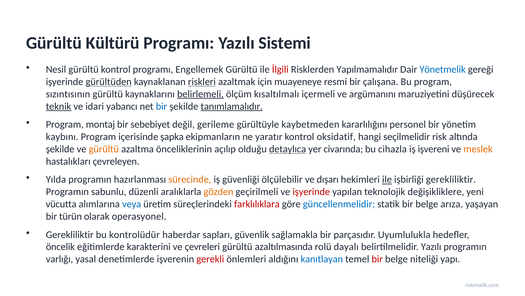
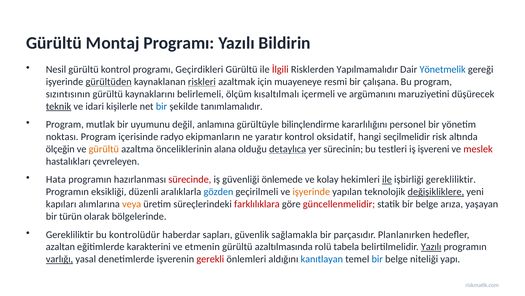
Kültürü: Kültürü -> Montaj (113, 43)
Sistemi: Sistemi -> Bildirin (285, 43)
Engellemek: Engellemek -> Geçirdikleri (199, 69)
belirlemeli underline: present -> none (200, 94)
yabancı: yabancı -> kişilerle (122, 106)
tanımlamalıdır underline: present -> none (232, 106)
montaj: montaj -> mutlak (100, 124)
sebebiyet: sebebiyet -> uyumunu (150, 124)
gerileme: gerileme -> anlamına (216, 124)
kaybetmeden: kaybetmeden -> bilinçlendirme (310, 124)
kaybını: kaybını -> noktası (62, 136)
şapka: şapka -> radyo (172, 136)
şekilde: şekilde -> ölçeğin (60, 149)
açılıp: açılıp -> alana (225, 149)
civarında: civarında -> sürecinin (343, 149)
cihazla: cihazla -> testleri (393, 149)
meslek colour: orange -> red (478, 149)
Yılda: Yılda -> Hata (56, 179)
sürecinde colour: orange -> red (190, 179)
ölçülebilir: ölçülebilir -> önlemede (282, 179)
dışarı: dışarı -> kolay (328, 179)
sabunlu: sabunlu -> eksikliği (109, 191)
gözden colour: orange -> blue (218, 191)
işyerinde colour: red -> orange (311, 191)
değişikliklere underline: none -> present (436, 191)
vücutta: vücutta -> kapıları (61, 204)
veya colour: blue -> orange (132, 204)
güncellenmelidir colour: blue -> red (339, 204)
operasyonel: operasyonel -> bölgelerinde (139, 216)
Uyumlulukla: Uyumlulukla -> Planlanırken (404, 234)
öncelik: öncelik -> azaltan (60, 246)
çevreleri: çevreleri -> etmenin (202, 246)
dayalı: dayalı -> tabela (346, 246)
Yazılı underline: none -> present (431, 246)
varlığı underline: none -> present (59, 259)
bir colour: red -> blue (377, 259)
